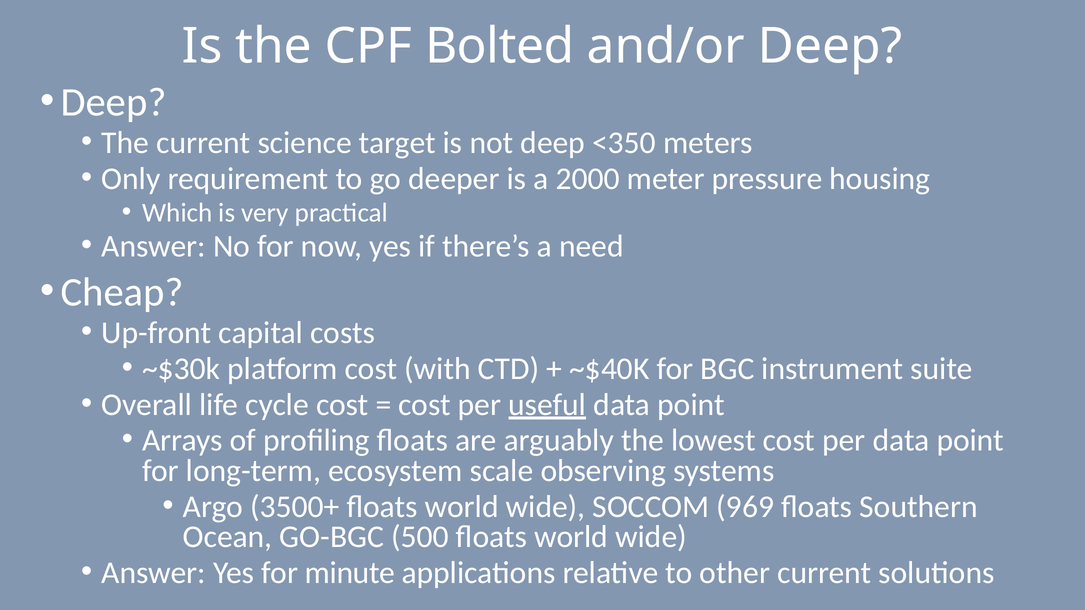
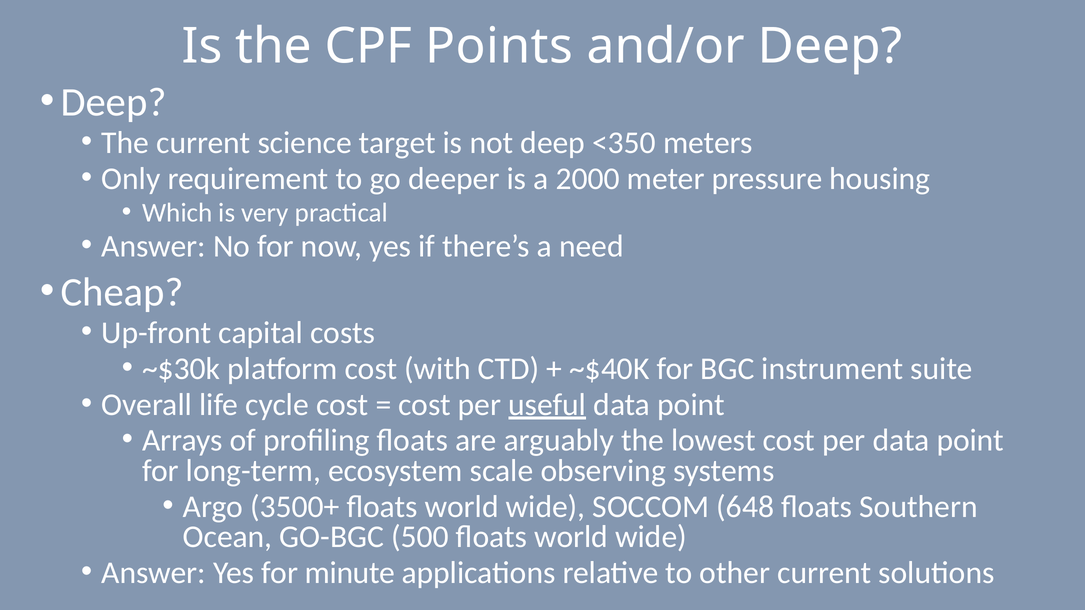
Bolted: Bolted -> Points (499, 46)
969: 969 -> 648 (745, 507)
